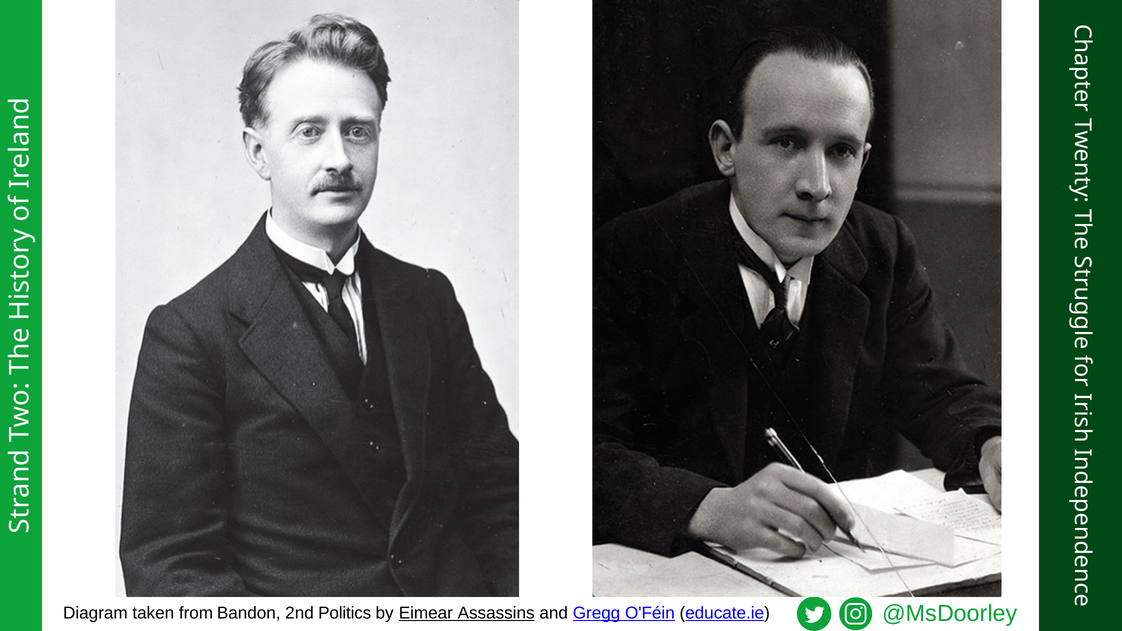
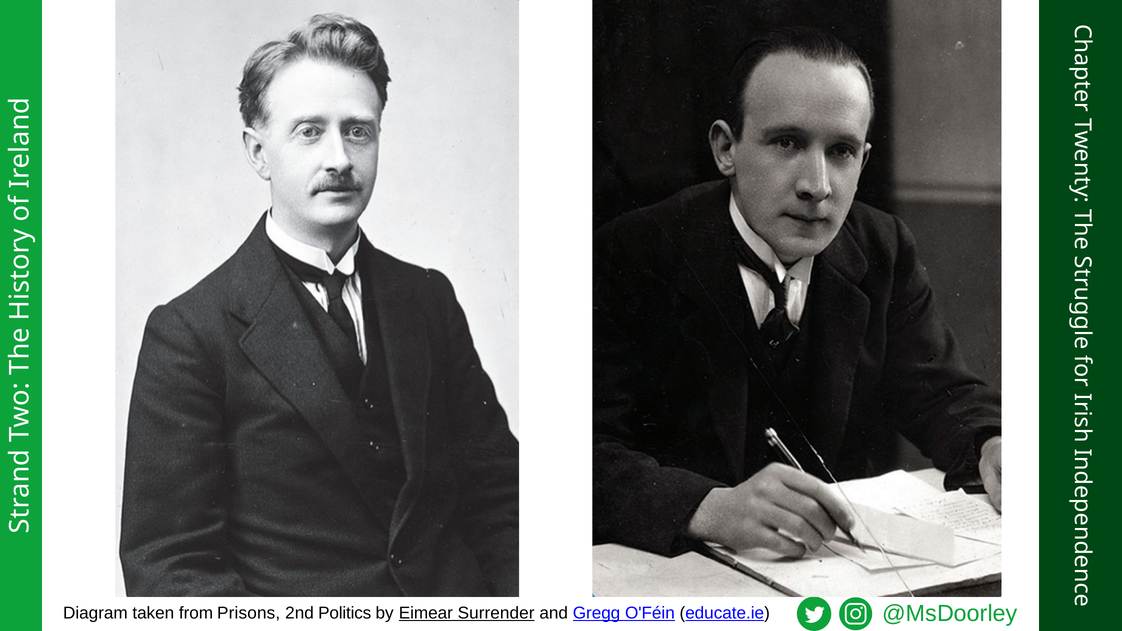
Bandon: Bandon -> Prisons (249, 613)
Assassins: Assassins -> Surrender (496, 613)
